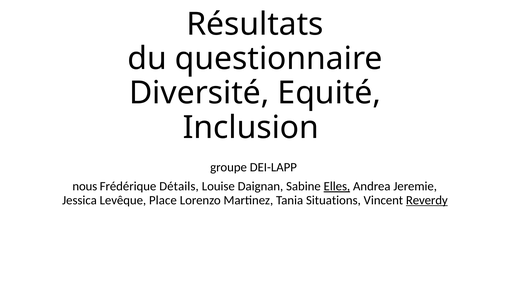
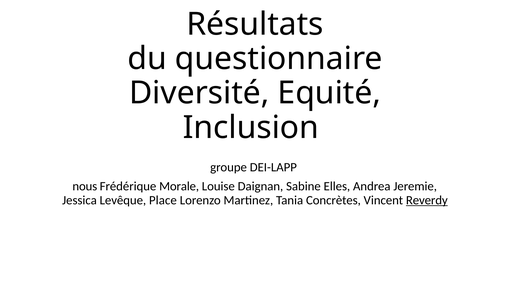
Détails: Détails -> Morale (179, 186)
Elles underline: present -> none (337, 186)
Situations: Situations -> Concrètes (333, 200)
